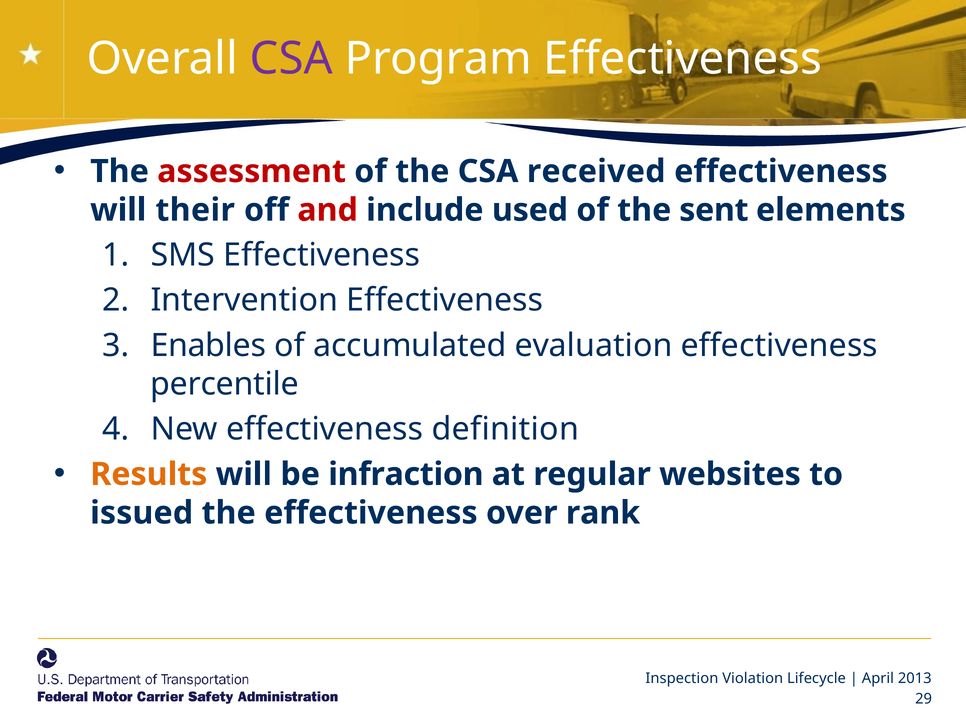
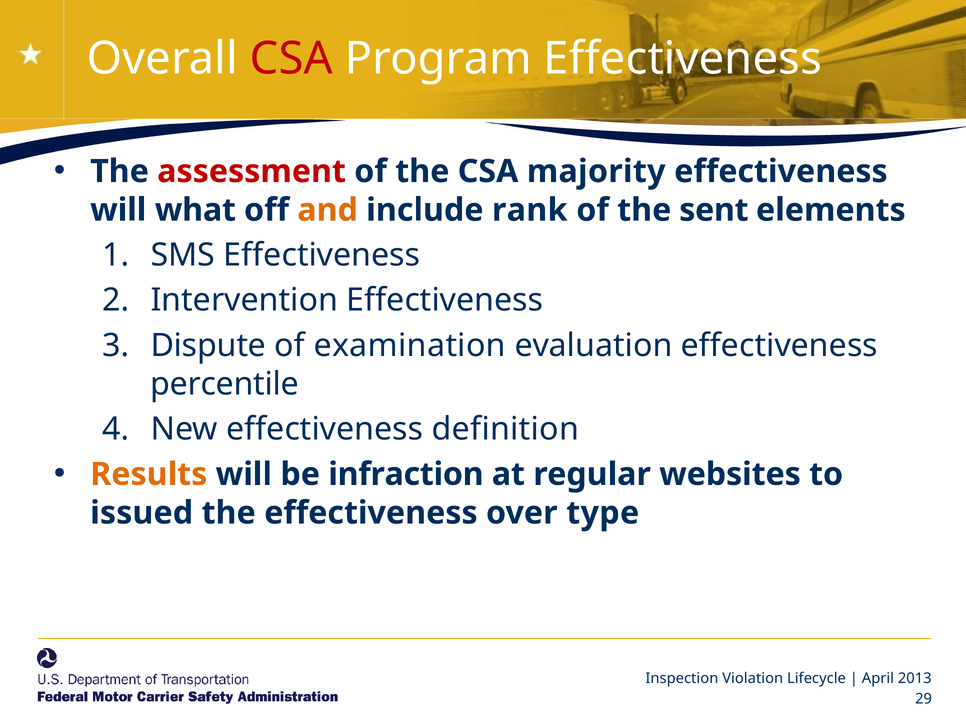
CSA colour: purple -> red (291, 59)
received: received -> majority (596, 171)
their: their -> what (195, 210)
and colour: red -> orange (328, 210)
used: used -> rank (530, 210)
Enables: Enables -> Dispute (208, 345)
accumulated: accumulated -> examination (410, 345)
rank: rank -> type (603, 513)
